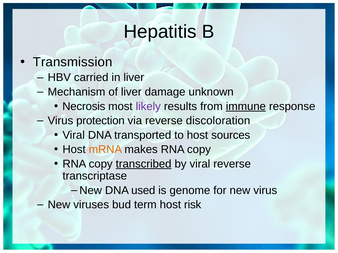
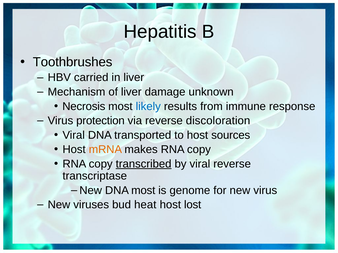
Transmission: Transmission -> Toothbrushes (73, 62)
likely colour: purple -> blue (148, 107)
immune underline: present -> none (246, 107)
DNA used: used -> most (143, 191)
term: term -> heat (145, 205)
risk: risk -> lost (193, 205)
